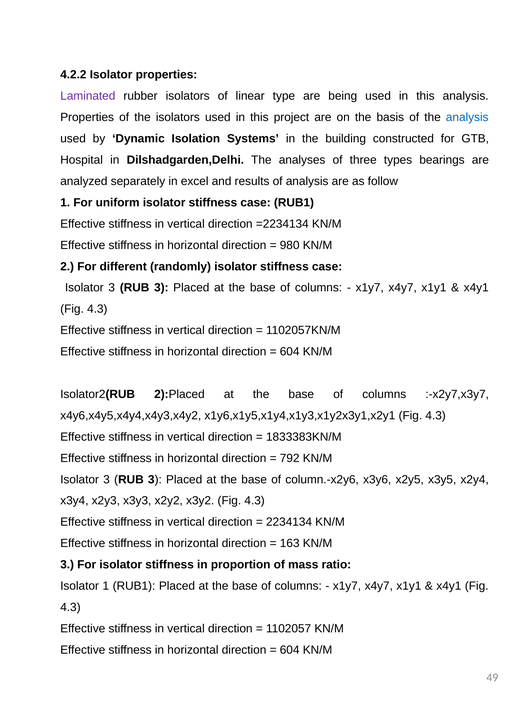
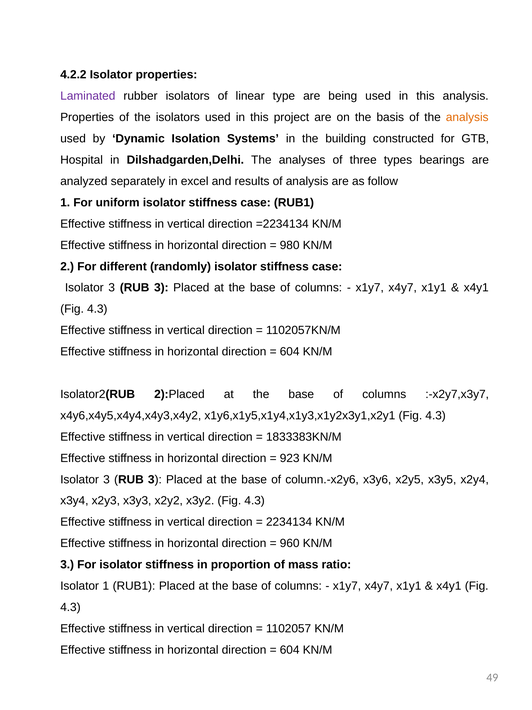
analysis colour: blue -> orange (467, 117)
792: 792 -> 923 (290, 458)
163: 163 -> 960 (290, 543)
